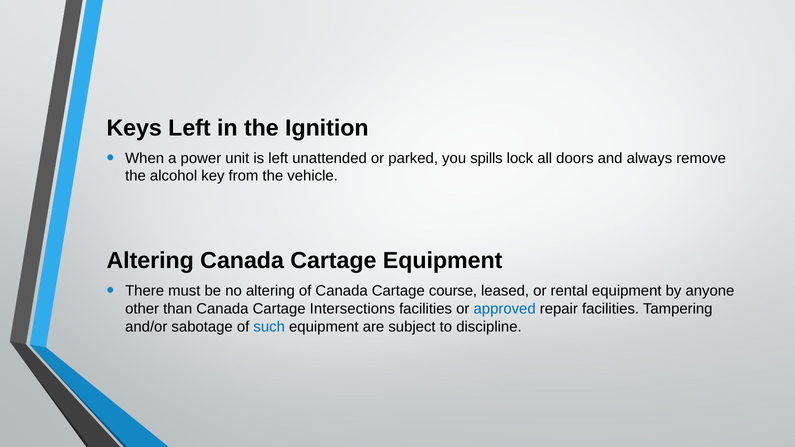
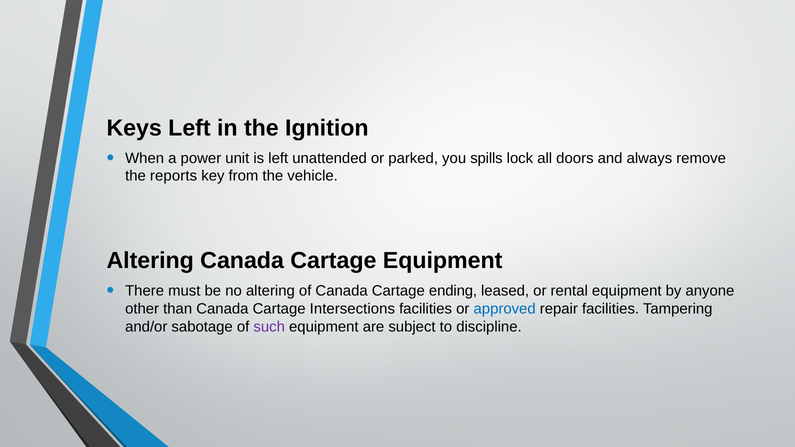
alcohol: alcohol -> reports (174, 176)
course: course -> ending (453, 291)
such colour: blue -> purple (269, 327)
